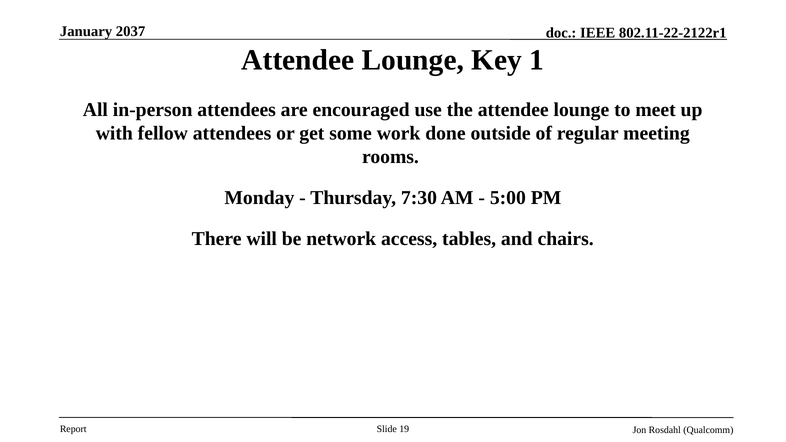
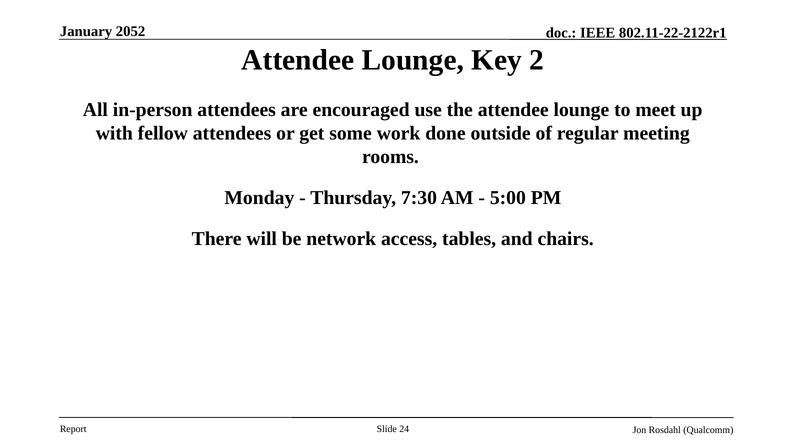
2037: 2037 -> 2052 (131, 31)
1: 1 -> 2 (537, 60)
19: 19 -> 24 (404, 429)
